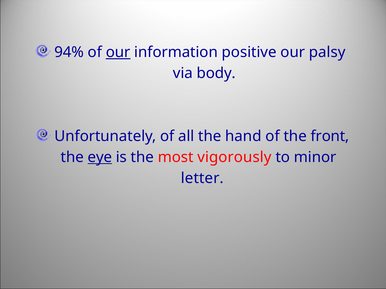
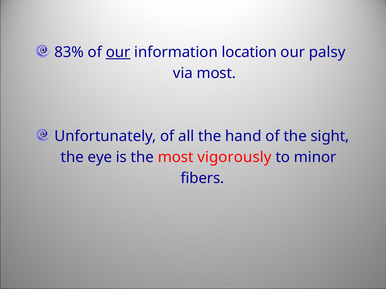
94%: 94% -> 83% (69, 52)
positive: positive -> location (249, 52)
via body: body -> most (216, 73)
front: front -> sight (330, 136)
eye underline: present -> none (100, 157)
letter: letter -> fibers (202, 179)
